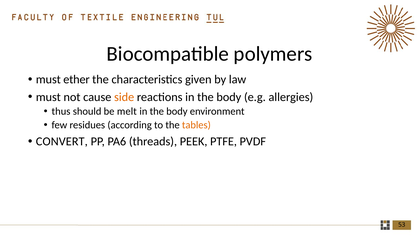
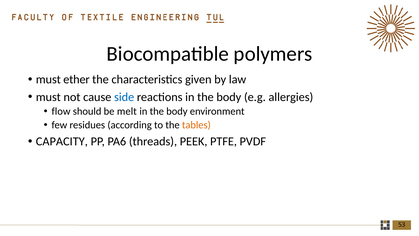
side colour: orange -> blue (124, 97)
thus: thus -> flow (61, 111)
CONVERT: CONVERT -> CAPACITY (62, 141)
